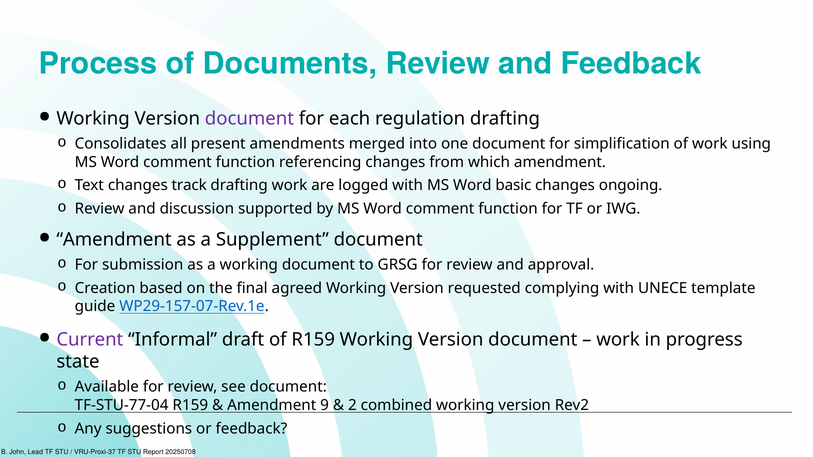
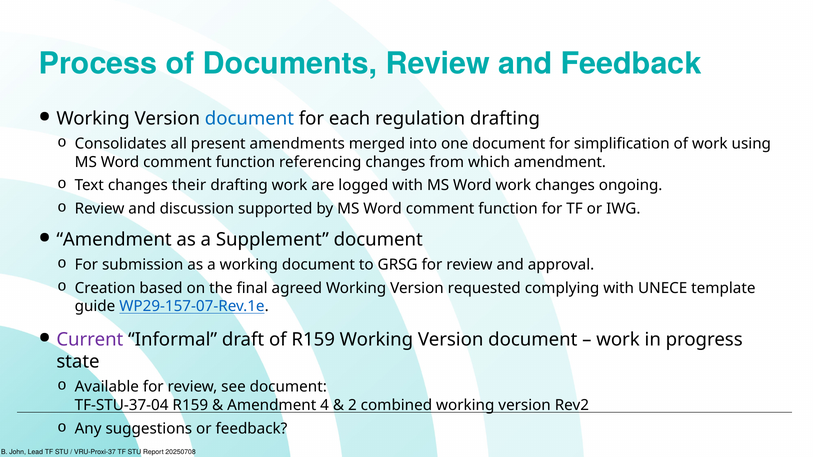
document colour: purple -> blue (249, 119)
track: track -> their (189, 186)
Word basic: basic -> work (513, 186)
TF-STU-77-04: TF-STU-77-04 -> TF-STU-37-04 (122, 405)
9: 9 -> 4 (325, 405)
